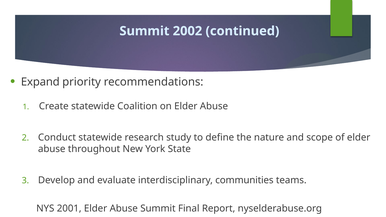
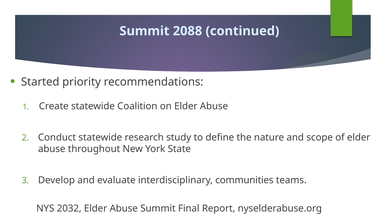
2002: 2002 -> 2088 (187, 31)
Expand: Expand -> Started (40, 82)
2001: 2001 -> 2032 (69, 209)
